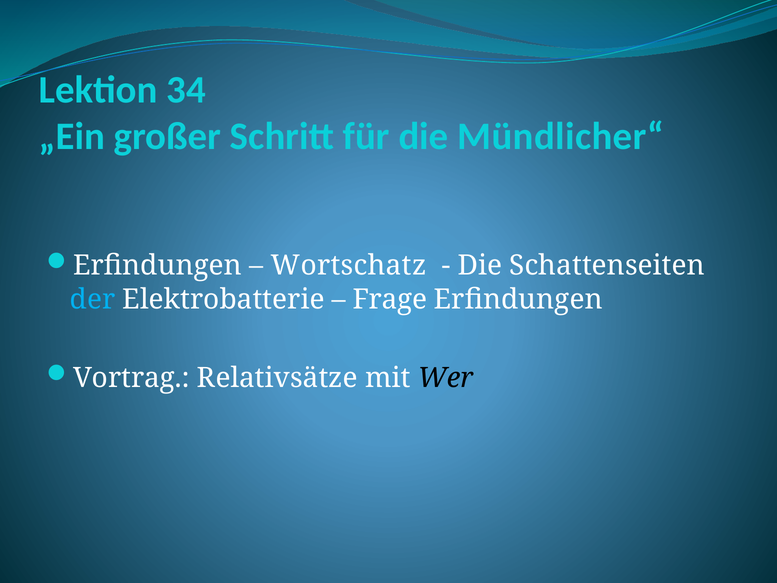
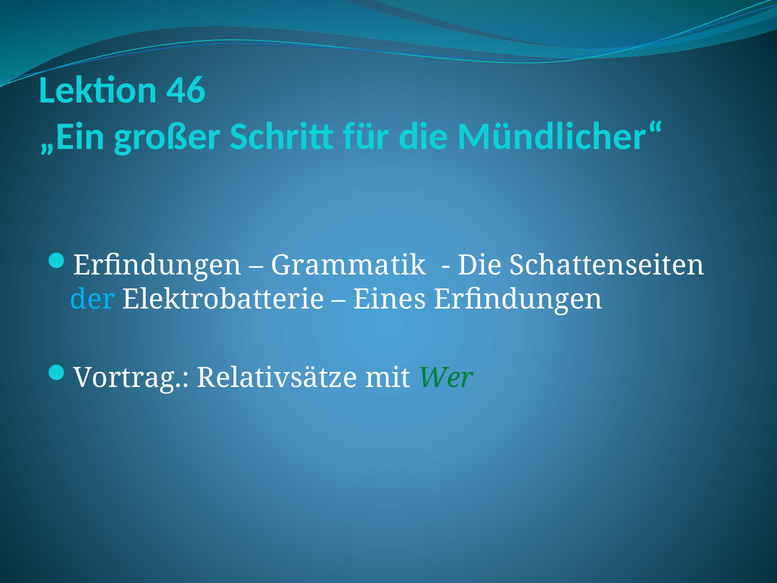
34: 34 -> 46 (186, 90)
Wortschatz: Wortschatz -> Grammatik (349, 266)
Frage: Frage -> Eines (390, 299)
Wer colour: black -> green (446, 378)
